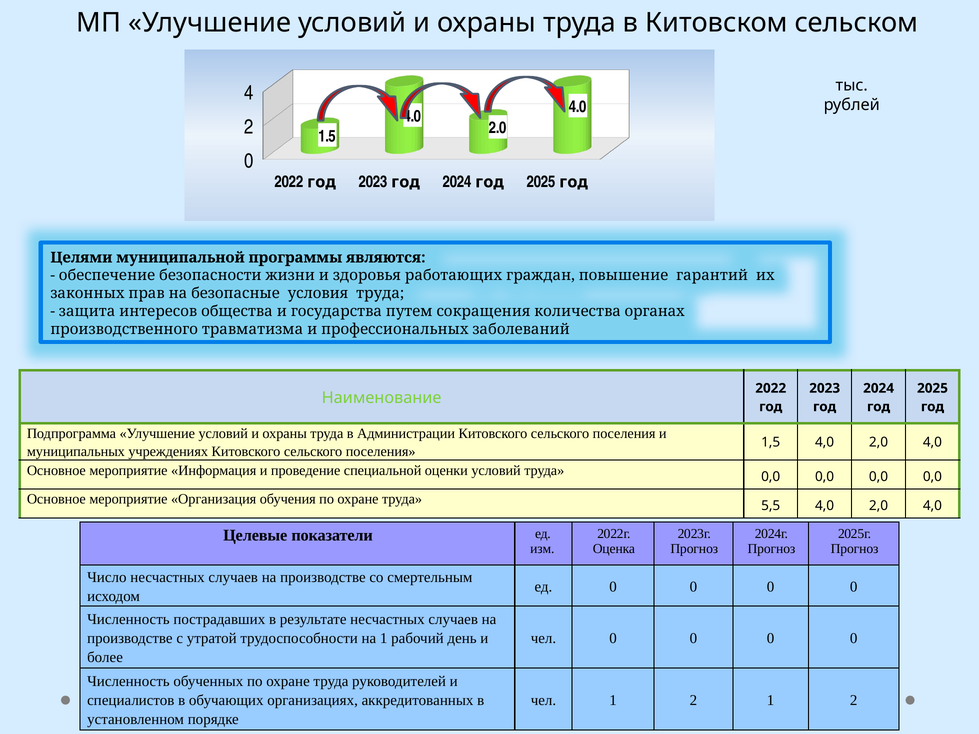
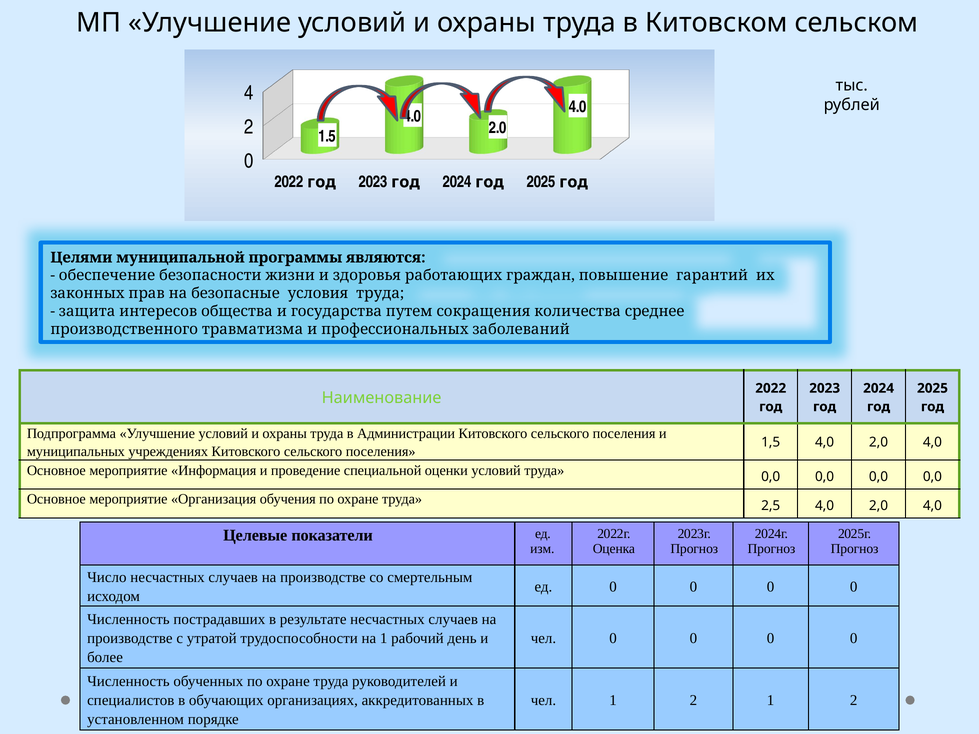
органах: органах -> среднее (655, 311)
5,5: 5,5 -> 2,5 (771, 506)
